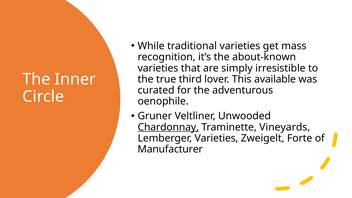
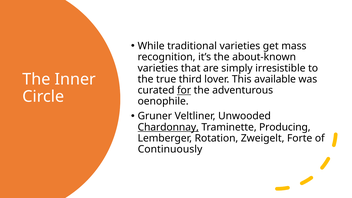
for underline: none -> present (184, 90)
Vineyards: Vineyards -> Producing (285, 127)
Lemberger Varieties: Varieties -> Rotation (216, 138)
Manufacturer: Manufacturer -> Continuously (170, 149)
